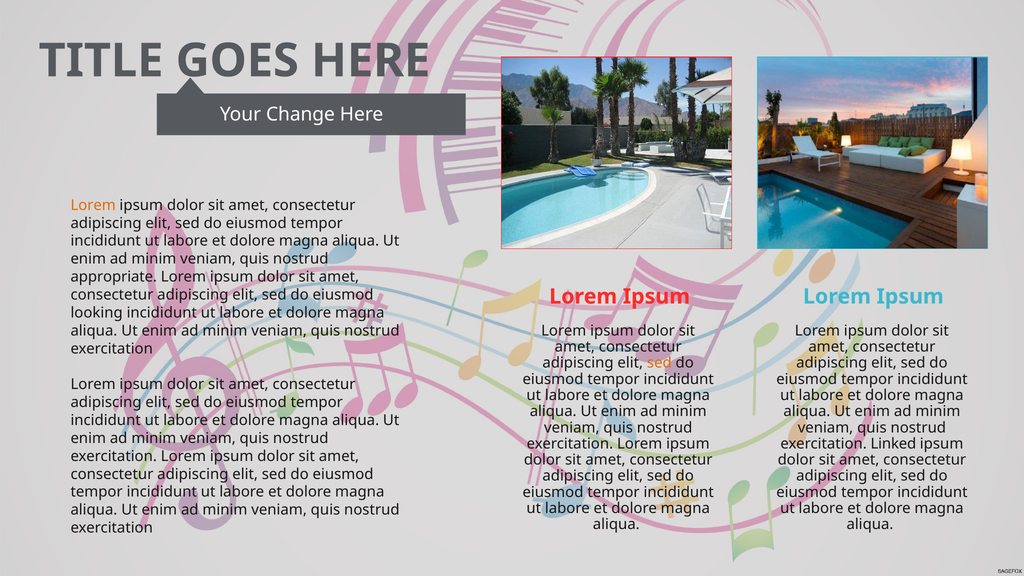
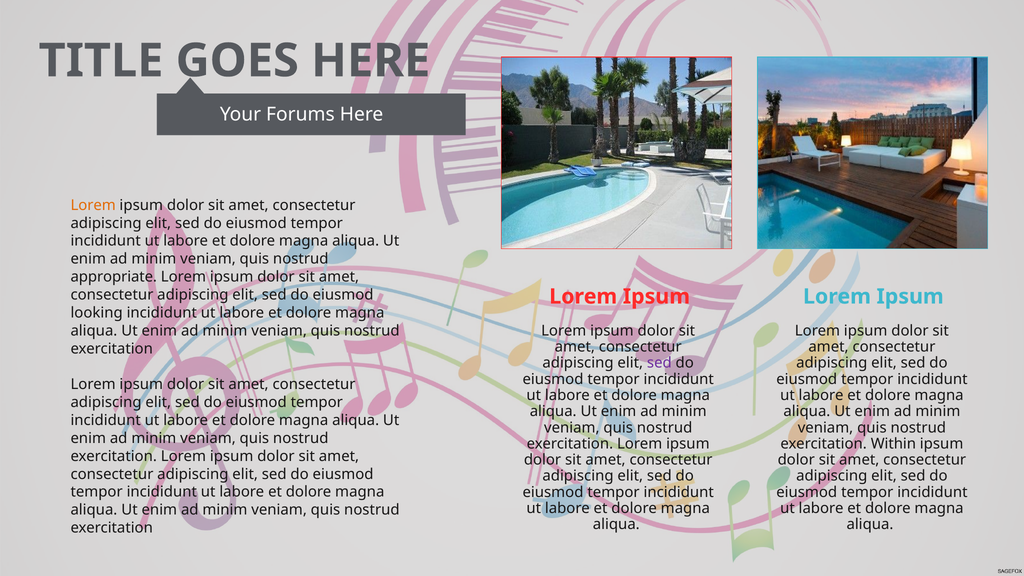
Change: Change -> Forums (300, 115)
sed colour: orange -> purple (659, 363)
Linked: Linked -> Within (893, 444)
